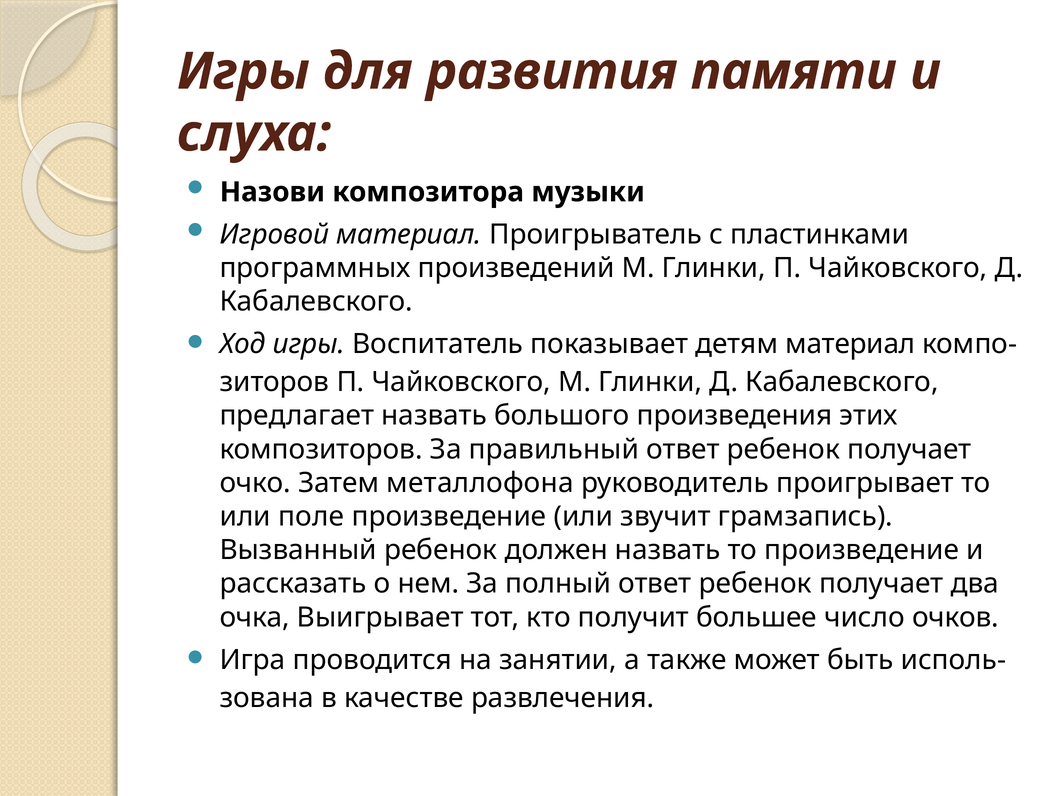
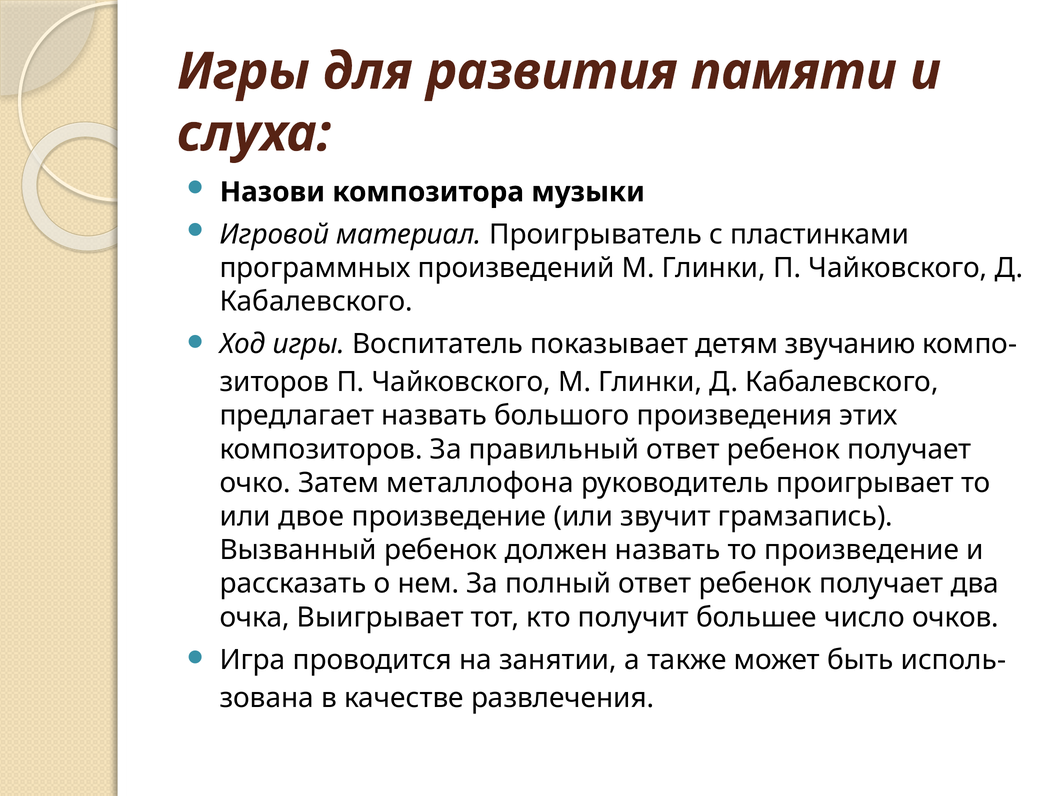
детям материал: материал -> звучанию (850, 344)
поле: поле -> двое (311, 517)
